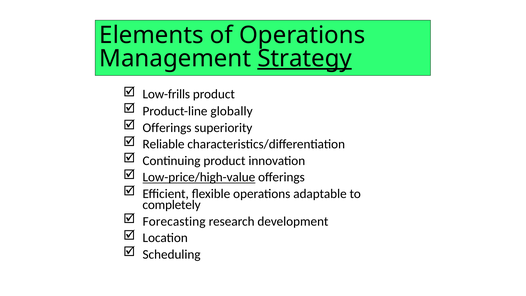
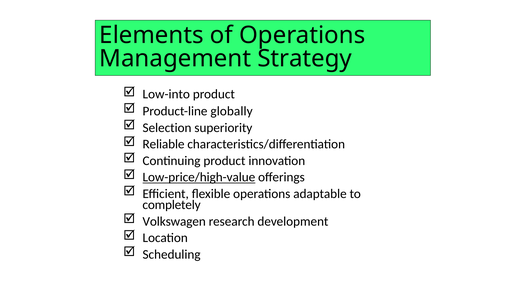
Strategy underline: present -> none (305, 58)
Low-frills: Low-frills -> Low-into (166, 94)
Offerings: Offerings -> Selection (167, 128)
Forecasting: Forecasting -> Volkswagen (174, 221)
